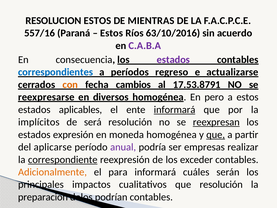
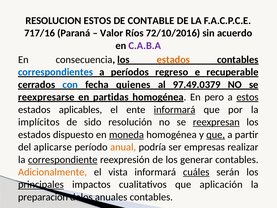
MIENTRAS: MIENTRAS -> CONTABLE (151, 21)
557/16: 557/16 -> 717/16 (40, 33)
Estos: Estos -> Valor (112, 33)
63/10/2016: 63/10/2016 -> 72/10/2016 (173, 33)
estados colour: purple -> orange (173, 60)
actualizarse: actualizarse -> recuperable (232, 72)
con colour: orange -> blue (70, 85)
cambios: cambios -> quienes (133, 85)
17.53.8791: 17.53.8791 -> 97.49.0379 (197, 85)
diversos: diversos -> partidas (111, 97)
estos underline: none -> present (247, 97)
será: será -> sido (93, 122)
expresión: expresión -> dispuesto (73, 134)
moneda underline: none -> present (126, 134)
anual colour: purple -> orange (123, 147)
exceder: exceder -> generar (196, 159)
para: para -> vista (118, 172)
cuáles underline: none -> present (196, 172)
principales underline: none -> present (41, 184)
que resolución: resolución -> aplicación (221, 184)
podrían: podrían -> anuales (111, 197)
